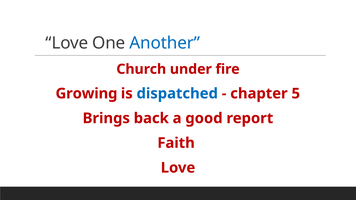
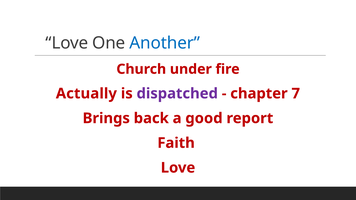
Growing: Growing -> Actually (86, 94)
dispatched colour: blue -> purple (177, 94)
5: 5 -> 7 (296, 94)
